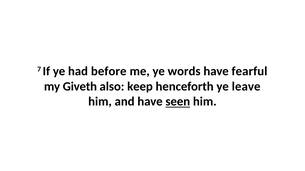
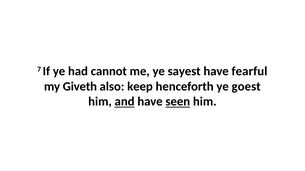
before: before -> cannot (109, 71)
words: words -> sayest (184, 71)
leave: leave -> goest (246, 87)
and underline: none -> present (125, 102)
